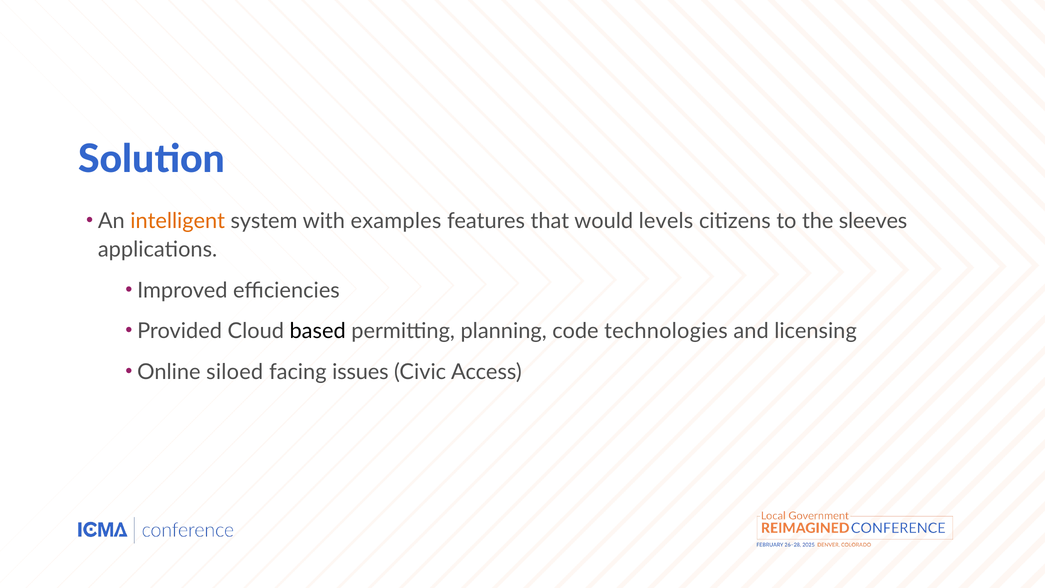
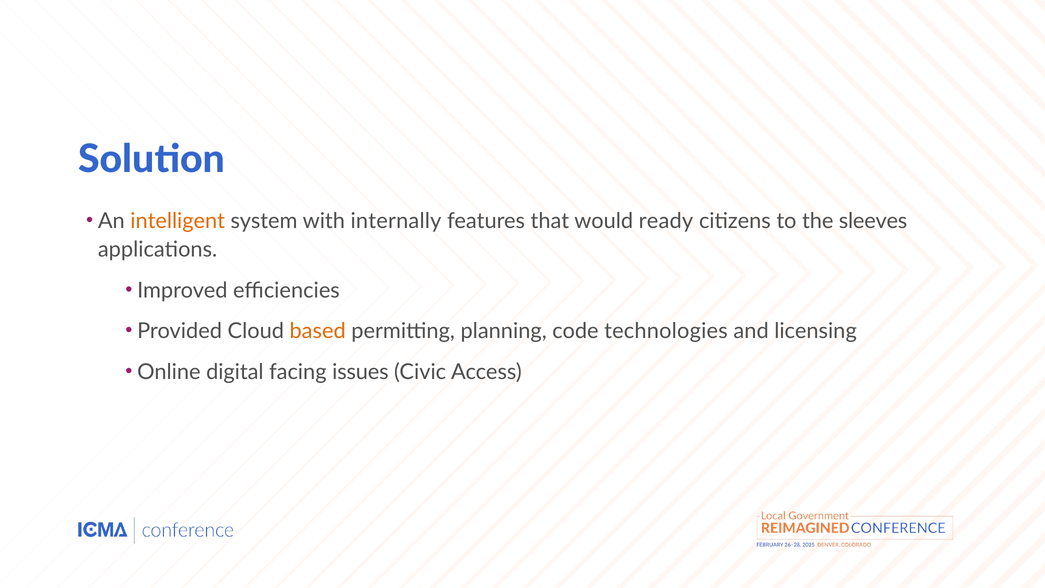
examples: examples -> internally (396, 221)
levels: levels -> ready (666, 221)
based colour: black -> orange (318, 331)
siloed: siloed -> digital (235, 372)
